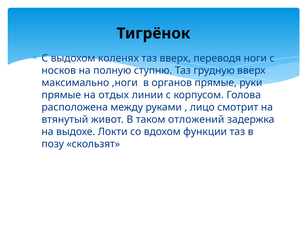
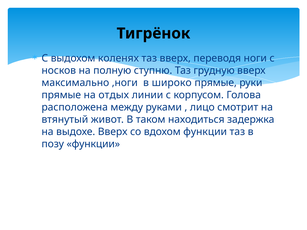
органов: органов -> широко (172, 83)
отложений: отложений -> находиться (196, 120)
выдохе Локти: Локти -> Вверх (113, 132)
позу скользят: скользят -> функции (93, 144)
